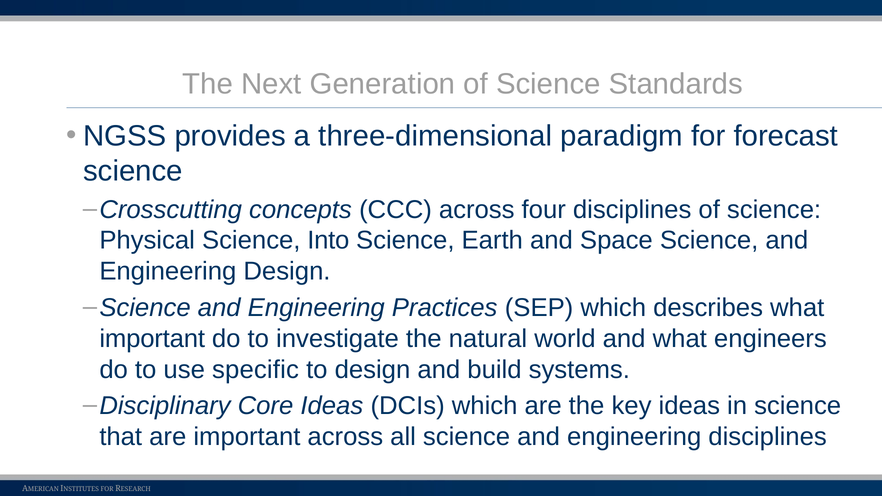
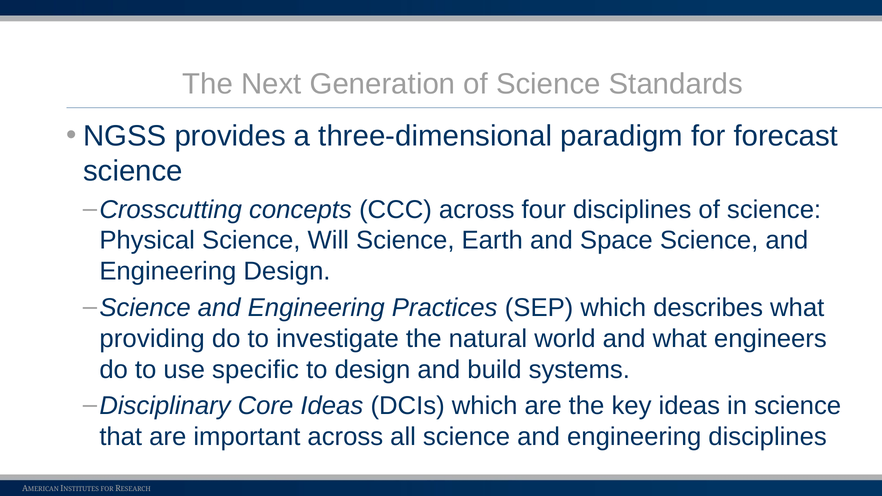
Into: Into -> Will (328, 241)
important: important -> providing (152, 339)
